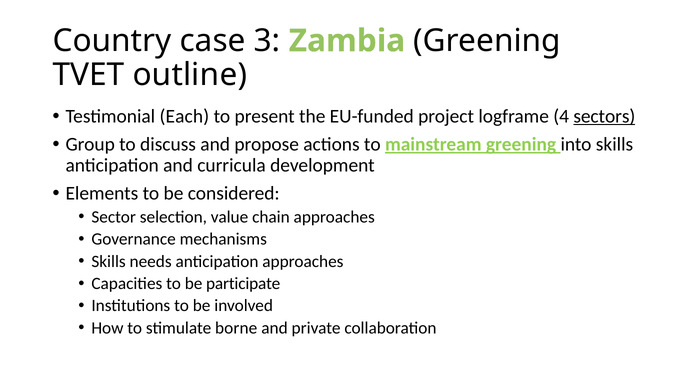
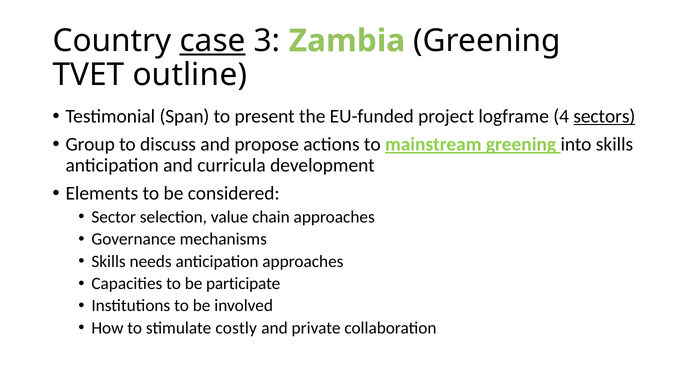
case underline: none -> present (213, 41)
Each: Each -> Span (184, 116)
borne: borne -> costly (236, 328)
